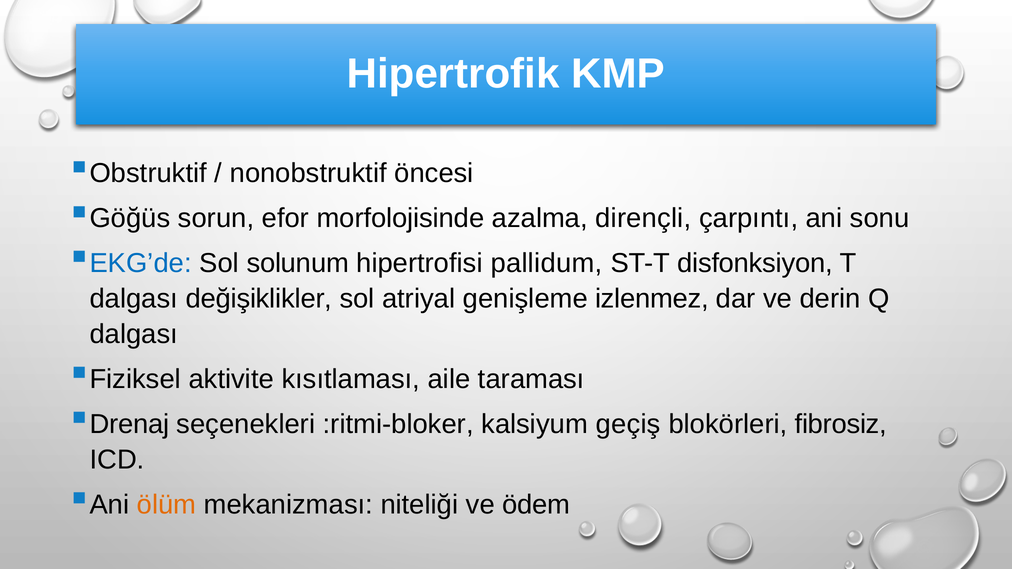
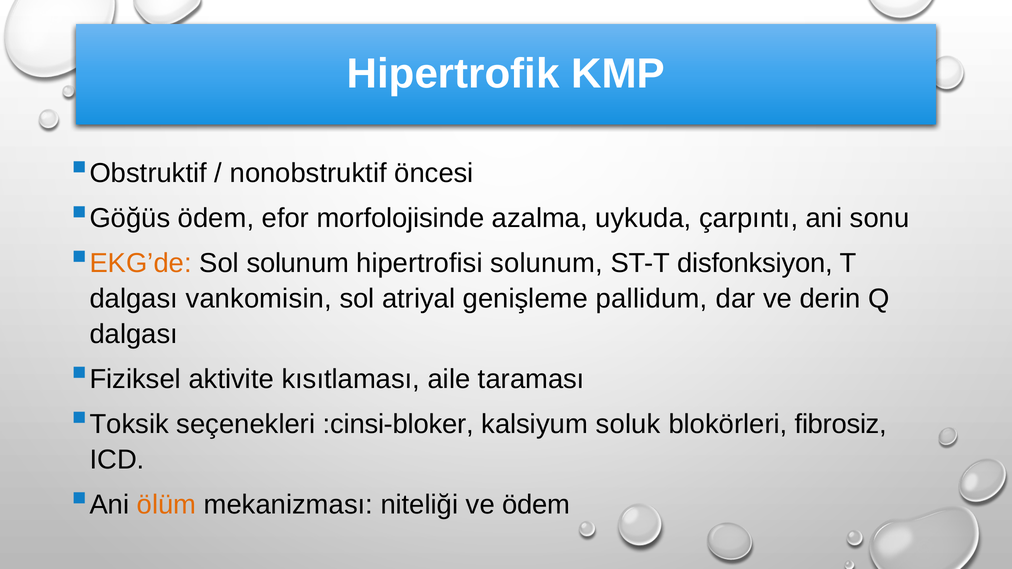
Göğüs sorun: sorun -> ödem (216, 219)
dirençli: dirençli -> uykuda (643, 219)
EKG’de colour: blue -> orange (141, 263)
hipertrofisi pallidum: pallidum -> solunum (547, 263)
değişiklikler: değişiklikler -> vankomisin (259, 299)
izlenmez: izlenmez -> pallidum (652, 299)
Drenaj: Drenaj -> Toksik (129, 424)
:ritmi-bloker: :ritmi-bloker -> :cinsi-bloker (398, 424)
geçiş: geçiş -> soluk (628, 424)
